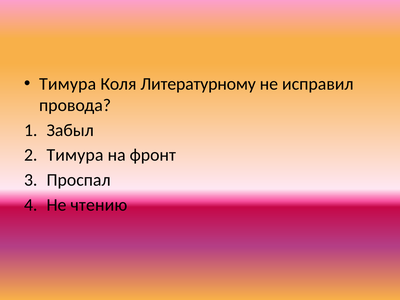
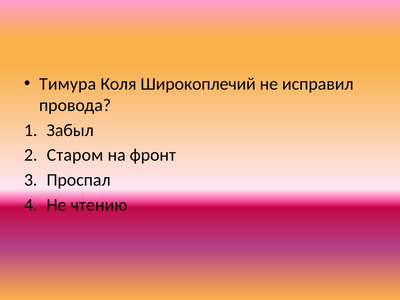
Литературному: Литературному -> Широкоплечий (198, 84)
Тимура: Тимура -> Старом (75, 155)
